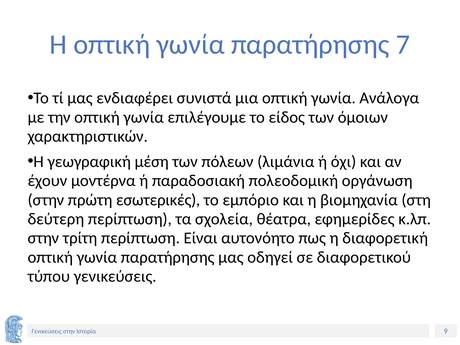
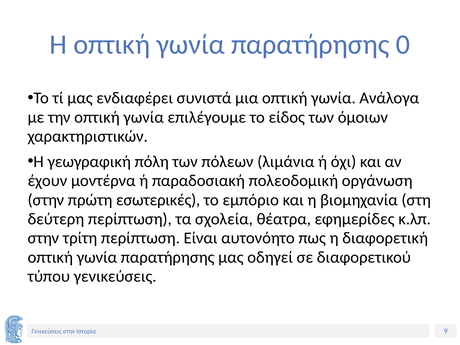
7: 7 -> 0 (403, 45)
μέση: μέση -> πόλη (152, 162)
